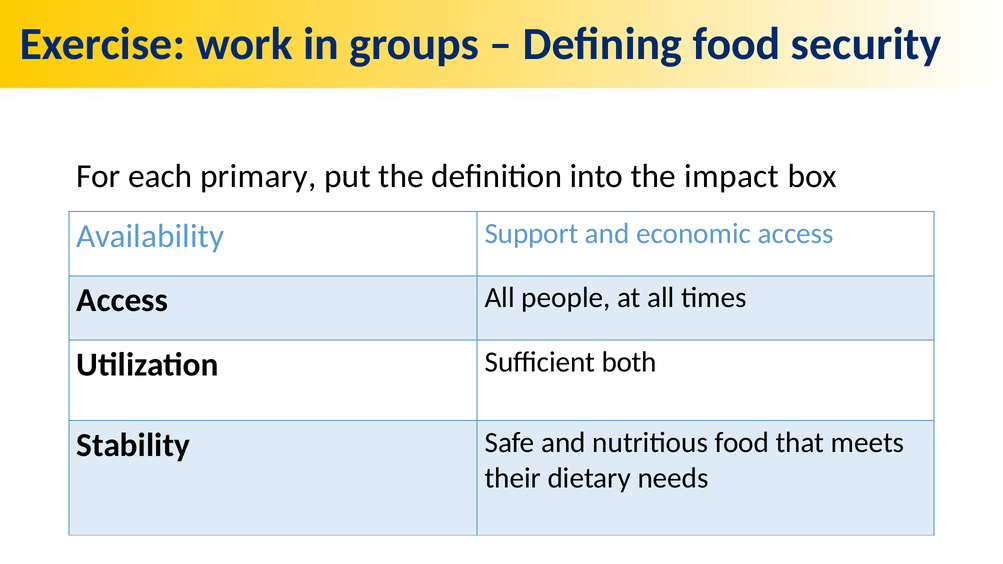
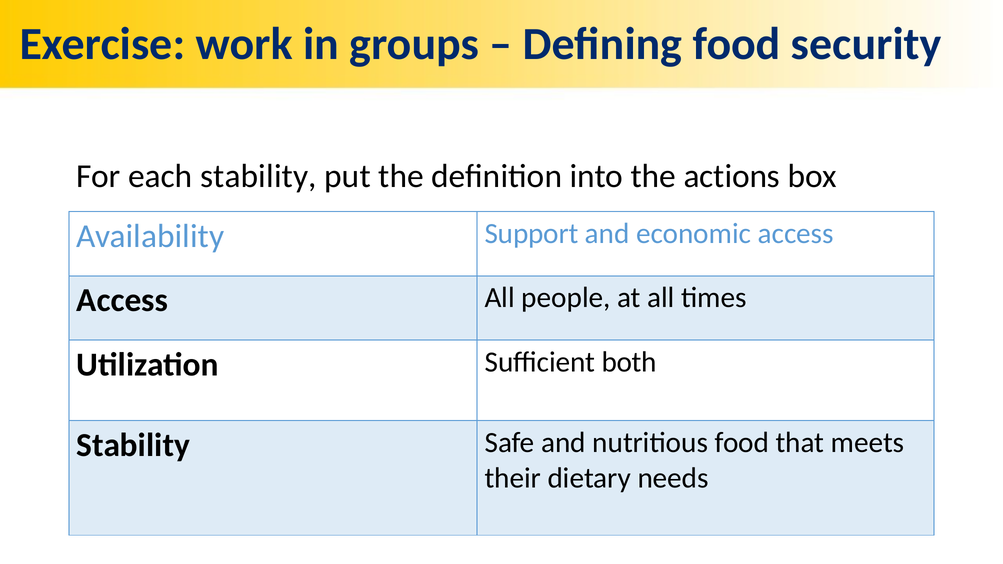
each primary: primary -> stability (258, 176)
impact: impact -> actions (732, 176)
